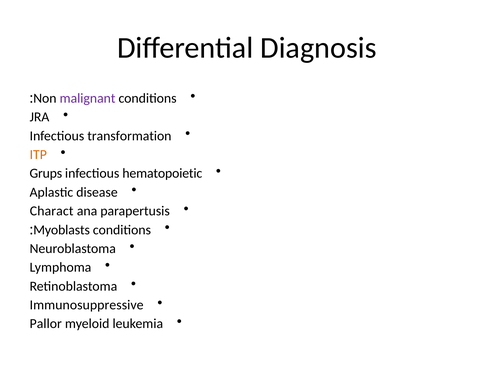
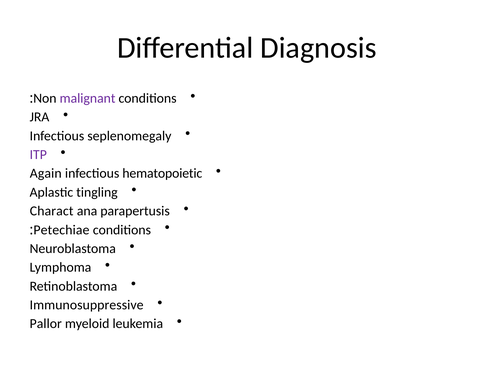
transformation: transformation -> seplenomegaly (129, 136)
ITP colour: orange -> purple (38, 154)
Grups: Grups -> Again (46, 173)
disease: disease -> tingling (97, 192)
Myoblasts: Myoblasts -> Petechiae (61, 229)
